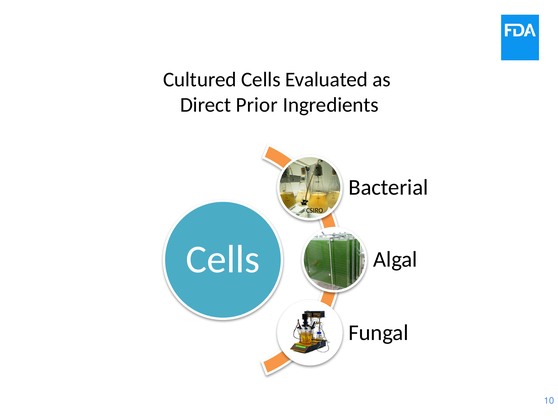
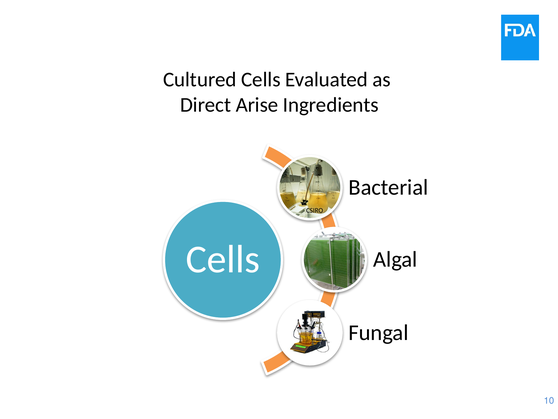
Prior: Prior -> Arise (257, 105)
